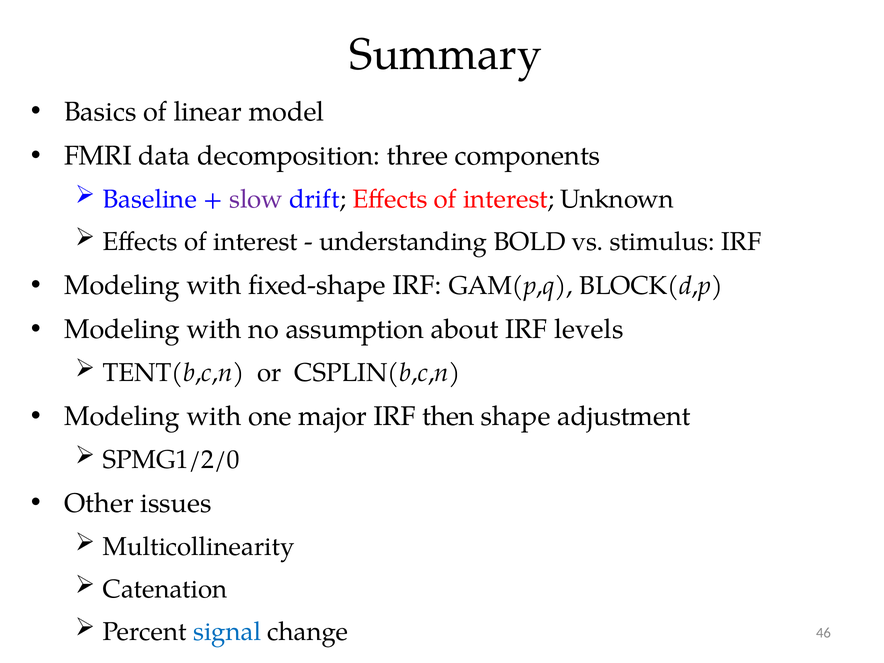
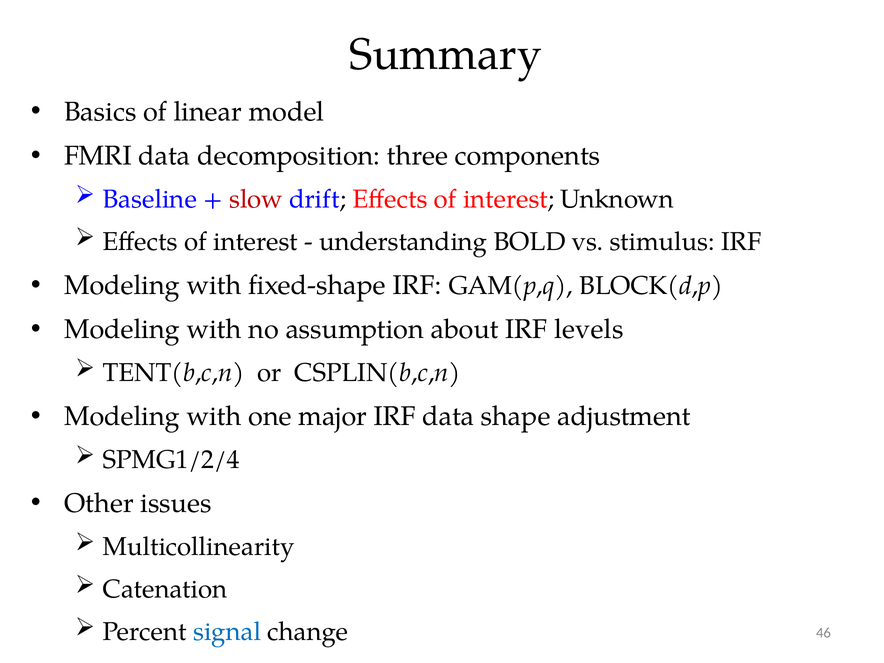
slow colour: purple -> red (256, 199)
IRF then: then -> data (448, 416)
SPMG1/2/0: SPMG1/2/0 -> SPMG1/2/4 (171, 460)
